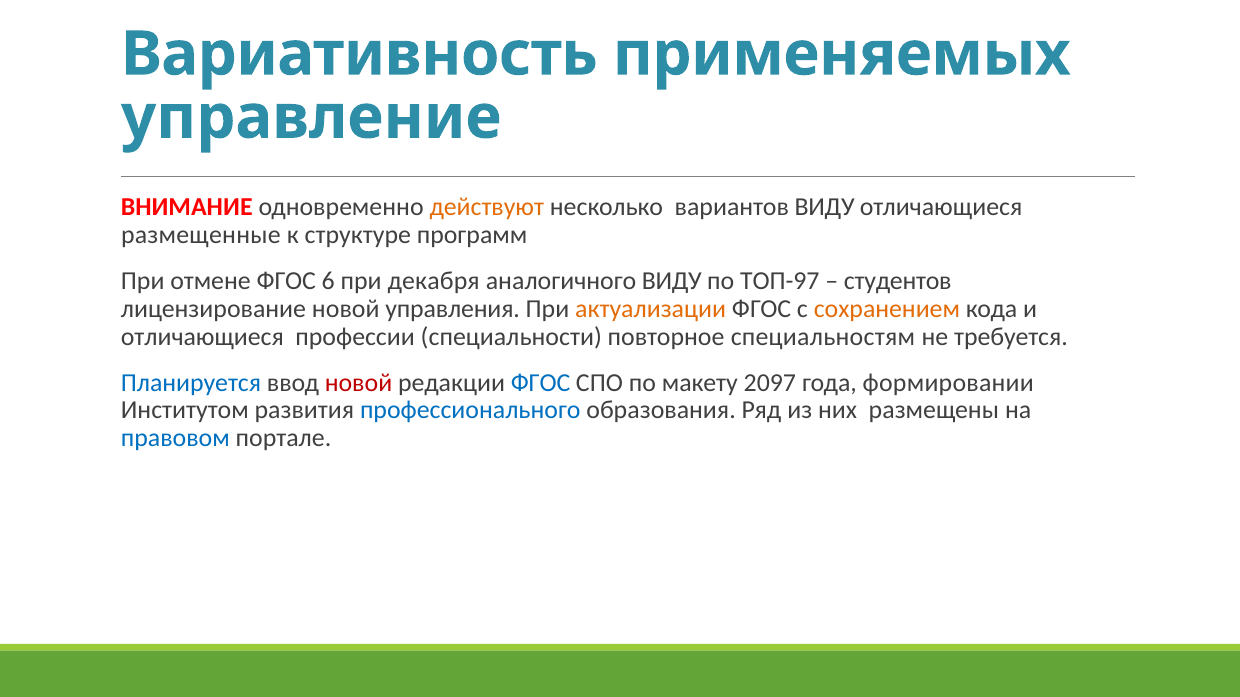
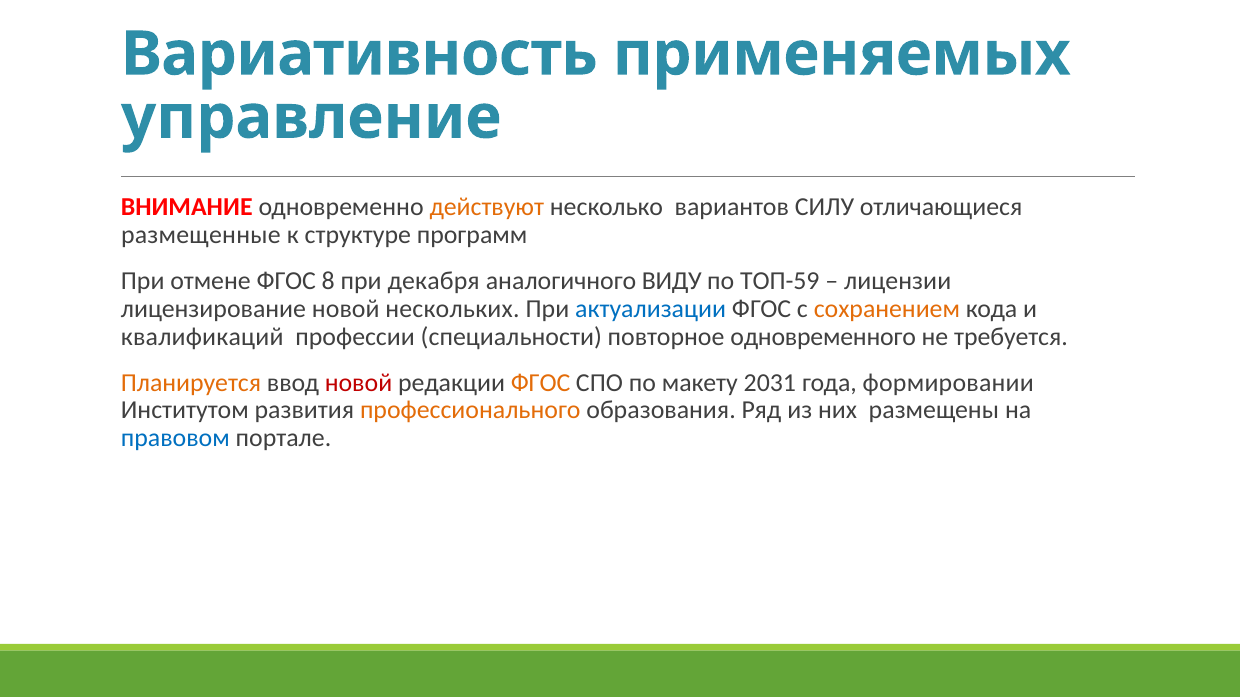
вариантов ВИДУ: ВИДУ -> СИЛУ (825, 207)
6: 6 -> 8 (328, 281)
ТОП-97: ТОП-97 -> ТОП-59 (780, 281)
студентов: студентов -> лицензии (898, 281)
управления: управления -> нескольких (452, 309)
актуализации colour: orange -> blue (651, 309)
отличающиеся: отличающиеся -> квалификаций (202, 337)
специальностям: специальностям -> одновременного (823, 337)
Планируется colour: blue -> orange (191, 383)
ФГОС colour: blue -> orange (541, 383)
2097: 2097 -> 2031 (770, 383)
профессионального colour: blue -> orange (470, 411)
